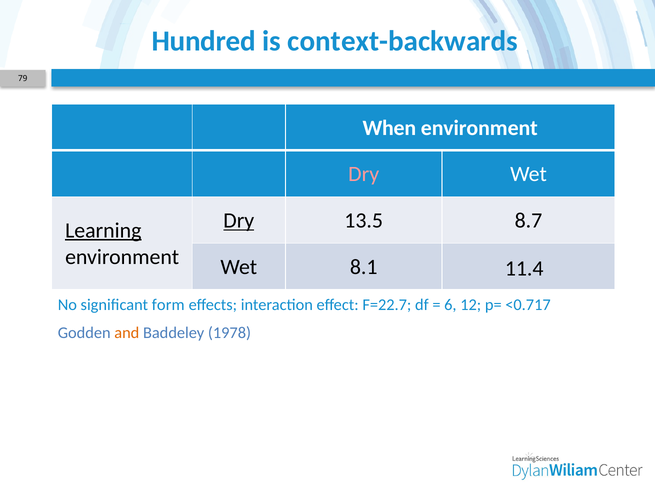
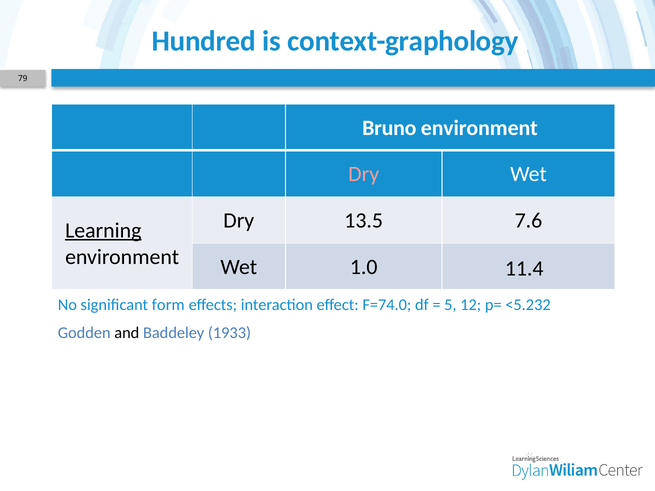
context-backwards: context-backwards -> context-graphology (403, 41)
When: When -> Bruno (389, 128)
Dry underline: present -> none (239, 221)
8.7: 8.7 -> 7.6 (528, 221)
8.1: 8.1 -> 1.0 (364, 267)
F=22.7: F=22.7 -> F=74.0 (387, 305)
6: 6 -> 5 (450, 305)
<0.717: <0.717 -> <5.232 (528, 305)
and colour: orange -> black (127, 333)
1978: 1978 -> 1933 (229, 333)
